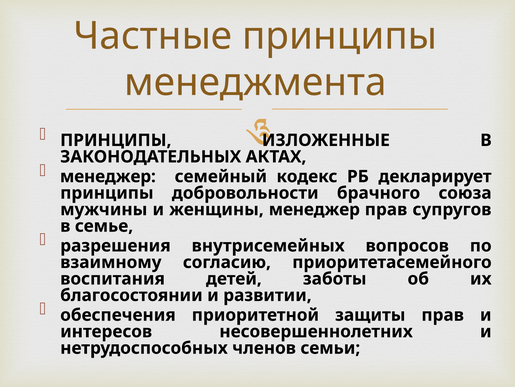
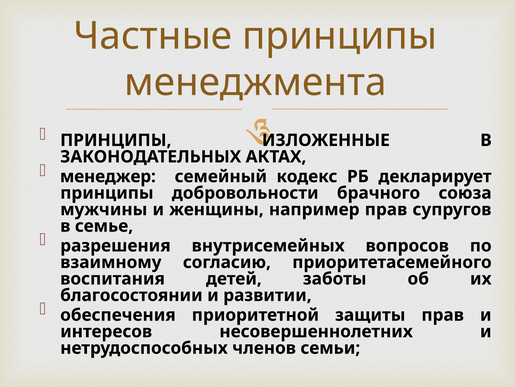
женщины менеджер: менеджер -> например (314, 209)
